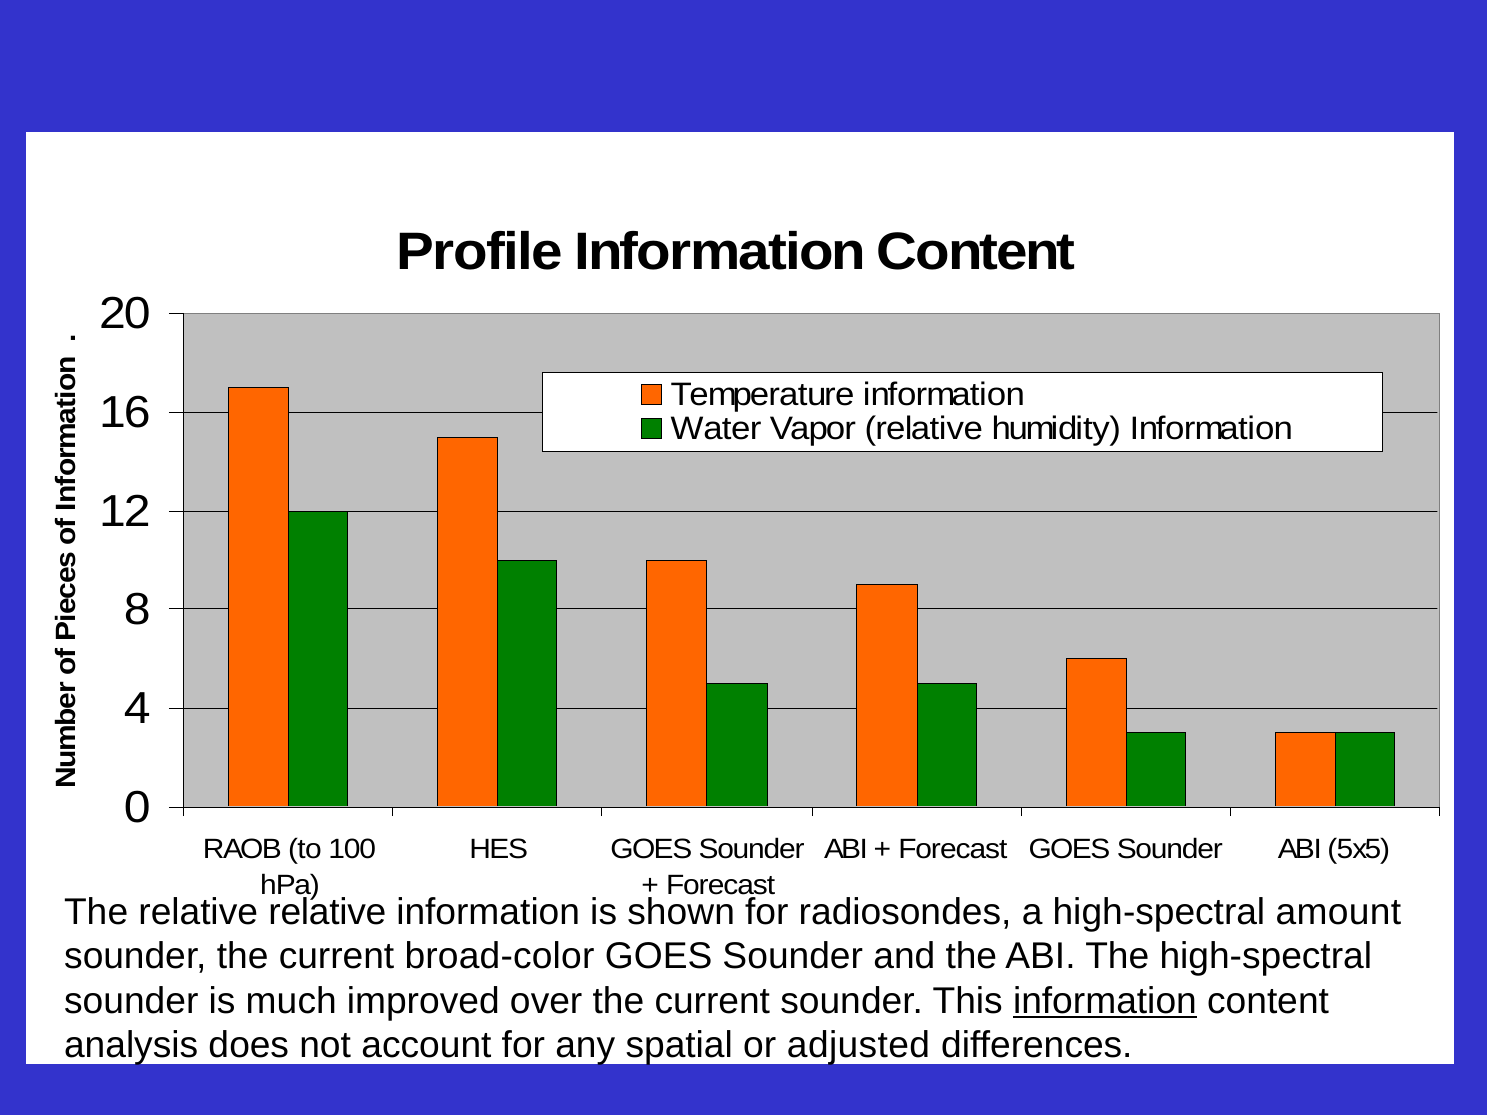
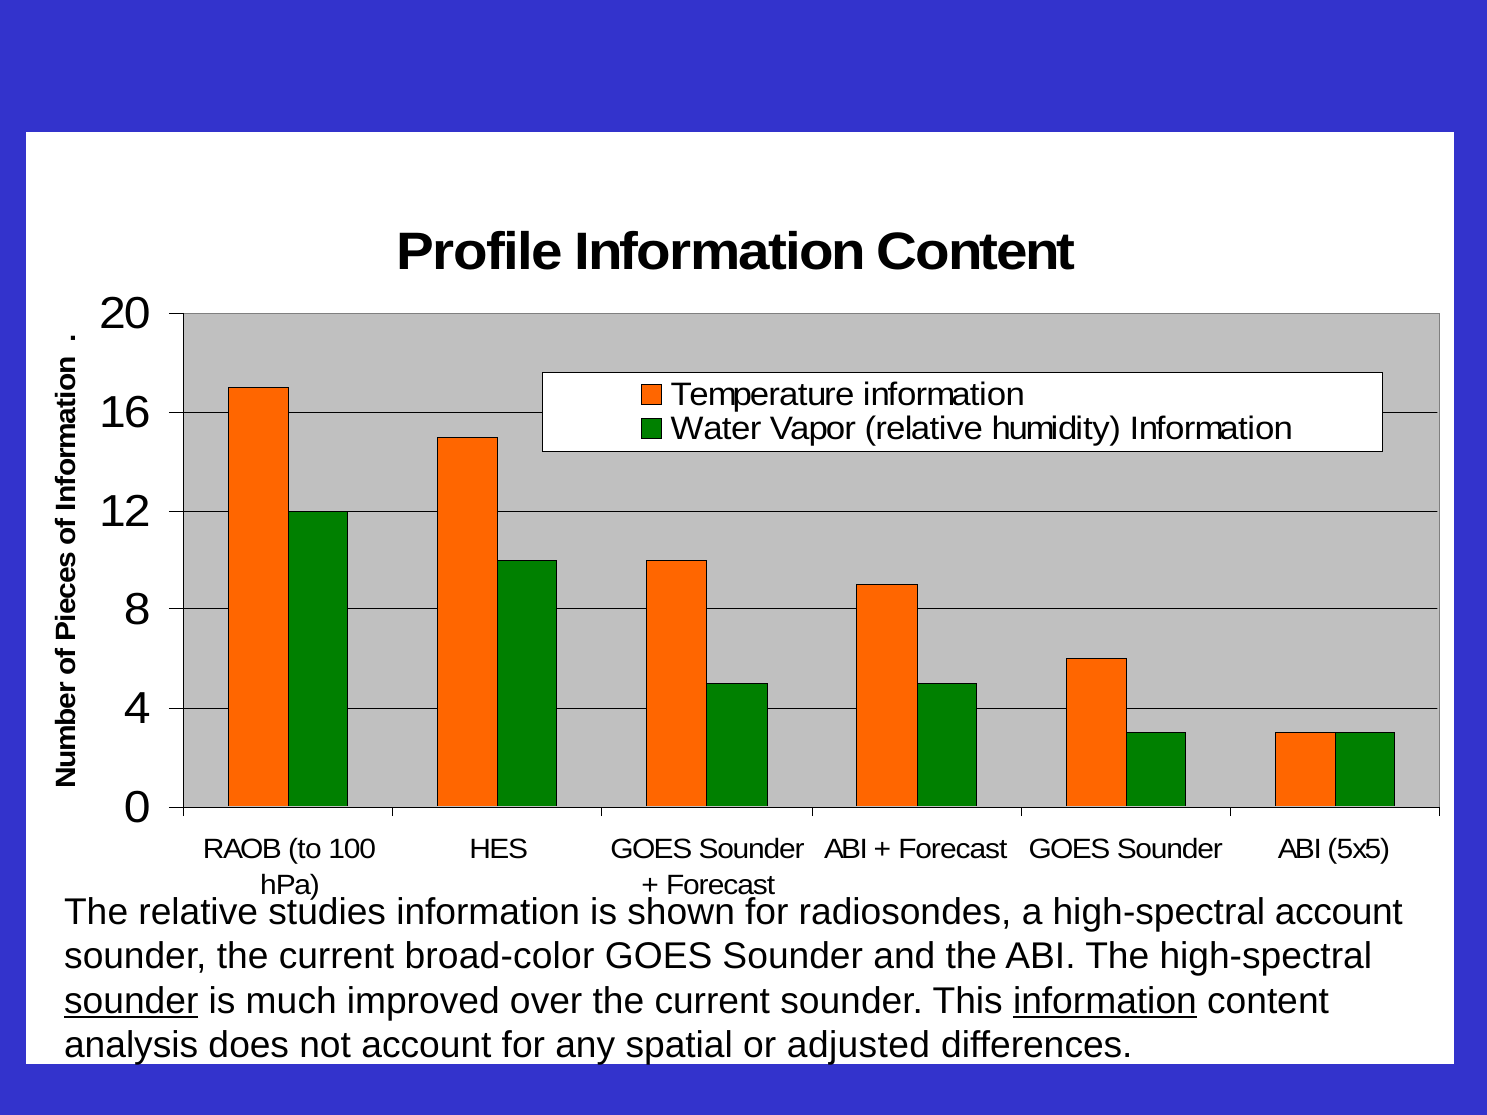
relative relative: relative -> studies (327, 912)
high-spectral amount: amount -> account (1339, 912)
sounder underline: none -> present (131, 1001)
